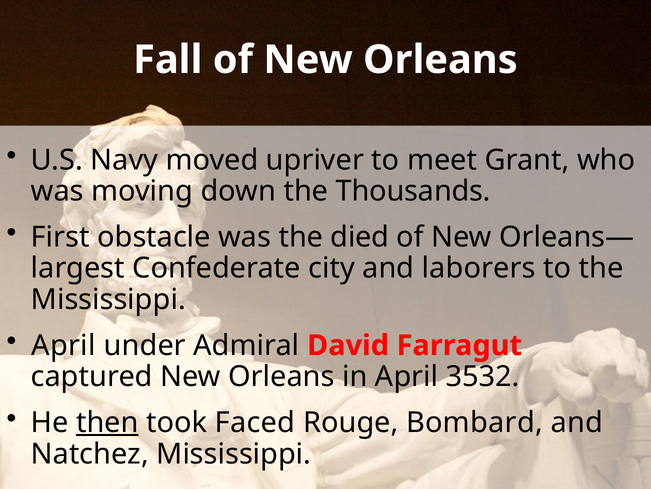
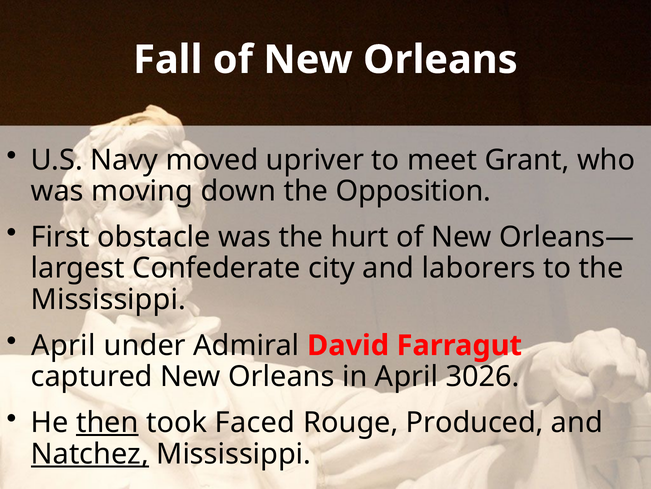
Thousands: Thousands -> Opposition (413, 191)
died: died -> hurt (360, 237)
3532: 3532 -> 3026 (483, 376)
Bombard: Bombard -> Produced (475, 422)
Natchez underline: none -> present (90, 453)
